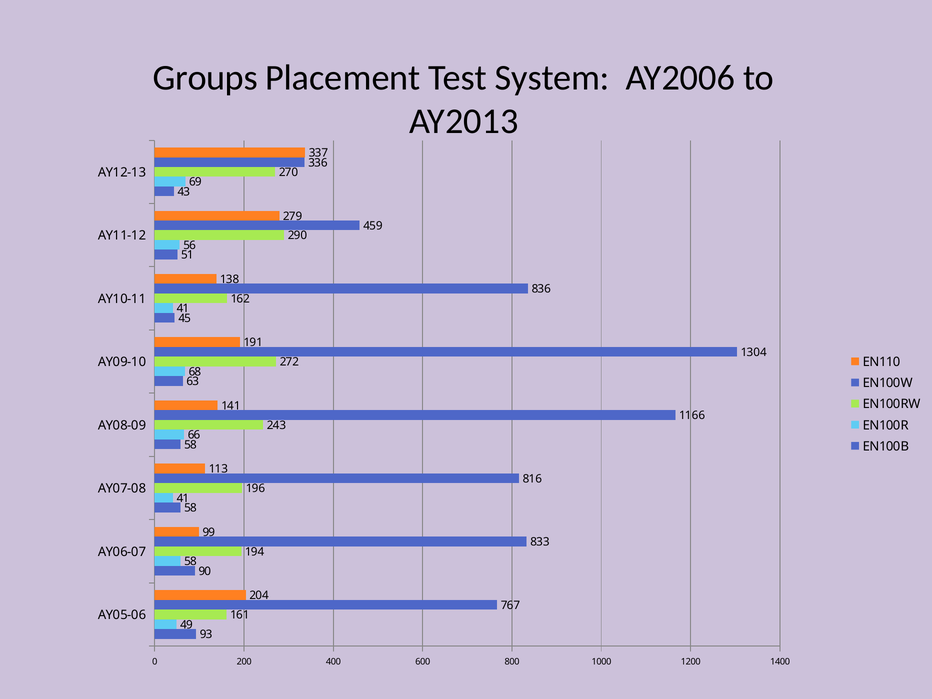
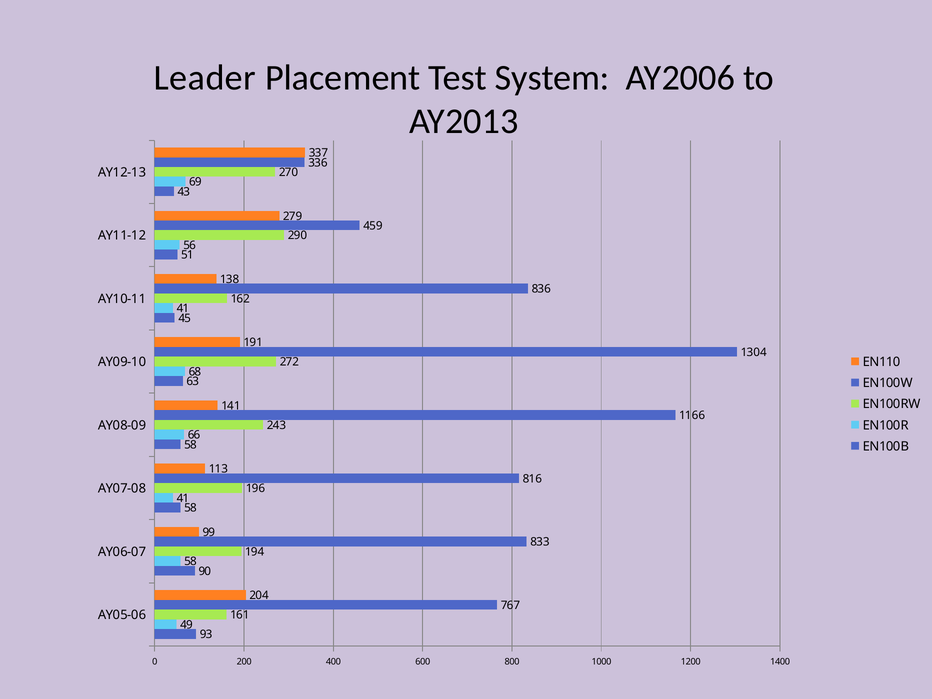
Groups: Groups -> Leader (205, 78)
